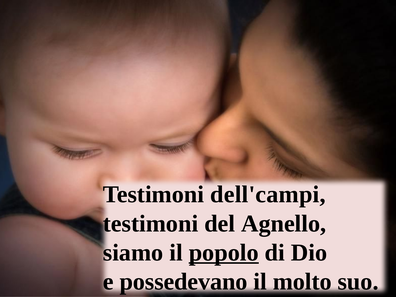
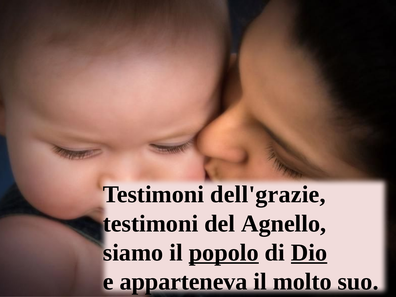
dell'campi: dell'campi -> dell'grazie (268, 194)
Dio underline: none -> present (309, 253)
possedevano: possedevano -> apparteneva (184, 282)
